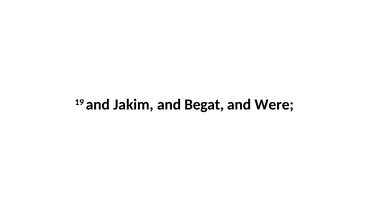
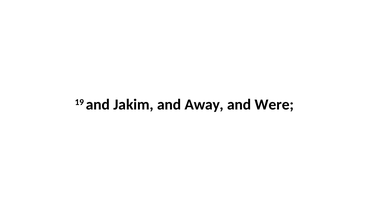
Begat: Begat -> Away (204, 105)
